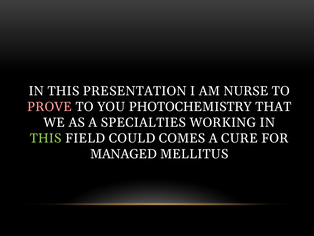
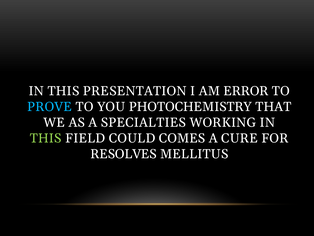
NURSE: NURSE -> ERROR (246, 91)
PROVE colour: pink -> light blue (50, 107)
MANAGED: MANAGED -> RESOLVES (123, 154)
